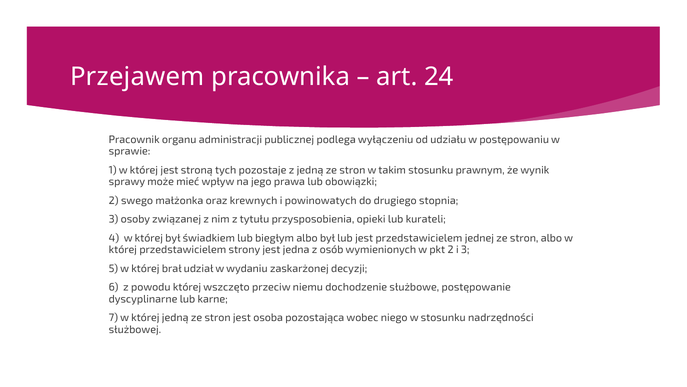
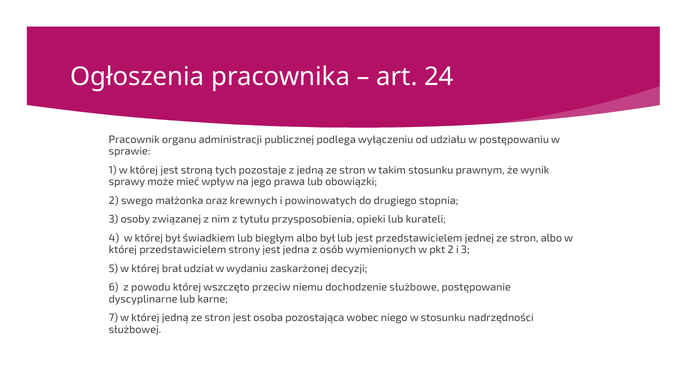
Przejawem: Przejawem -> Ogłoszenia (137, 77)
